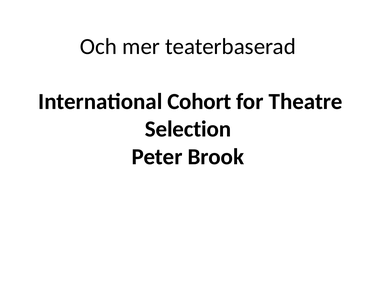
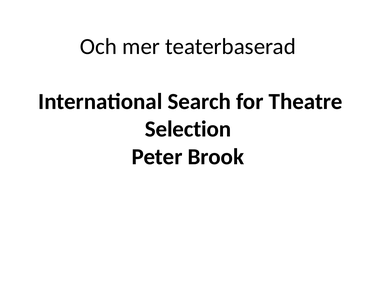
Cohort: Cohort -> Search (199, 102)
